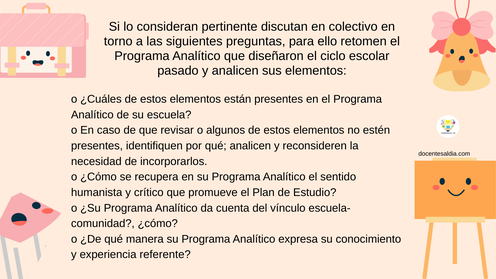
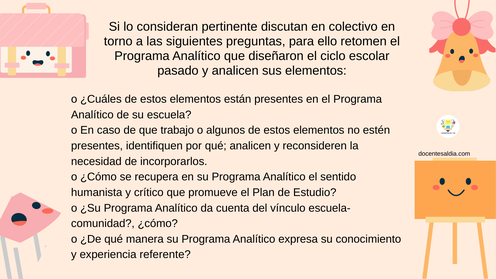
revisar: revisar -> trabajo (177, 130)
